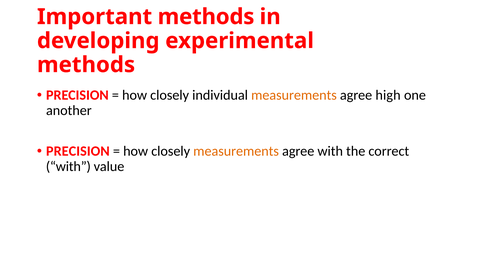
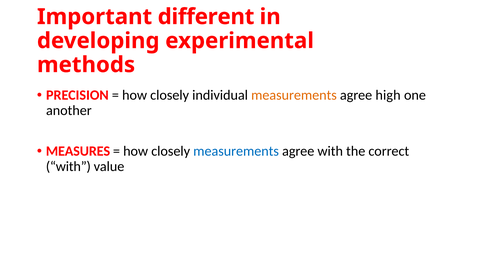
Important methods: methods -> different (206, 17)
PRECISION: PRECISION -> MEASURES (78, 151)
measurements colour: orange -> blue (236, 151)
